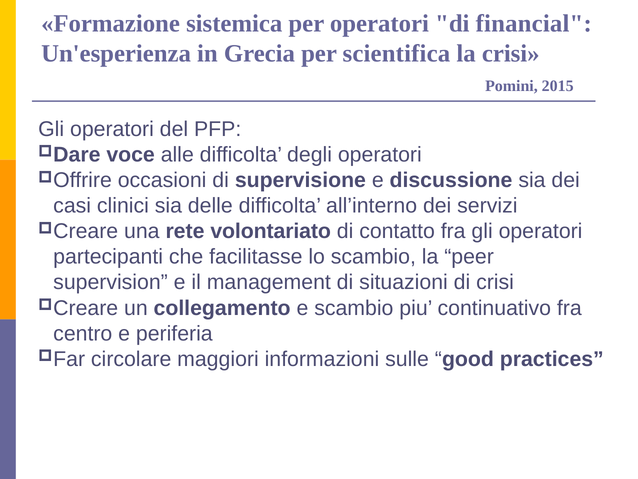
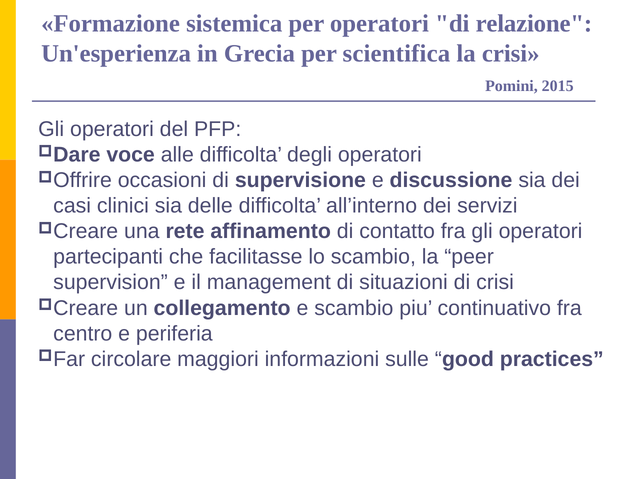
financial: financial -> relazione (534, 24)
volontariato: volontariato -> affinamento (271, 231)
